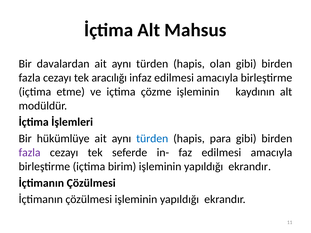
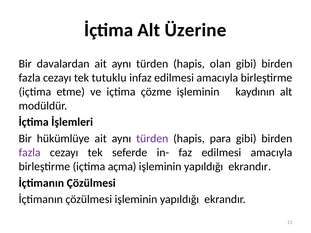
Mahsus: Mahsus -> Üzerine (195, 30)
aracılığı: aracılığı -> tutuklu (109, 78)
türden colour: blue -> purple (152, 139)
birim: birim -> açma (122, 167)
